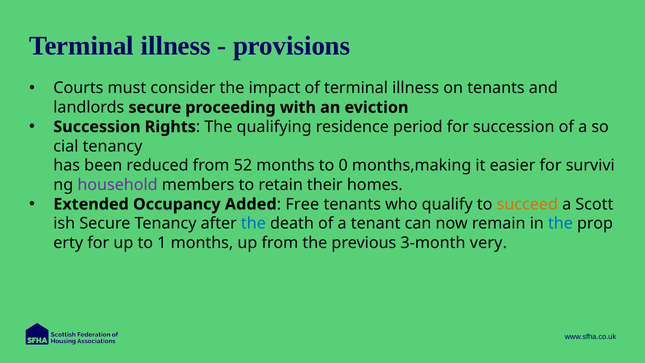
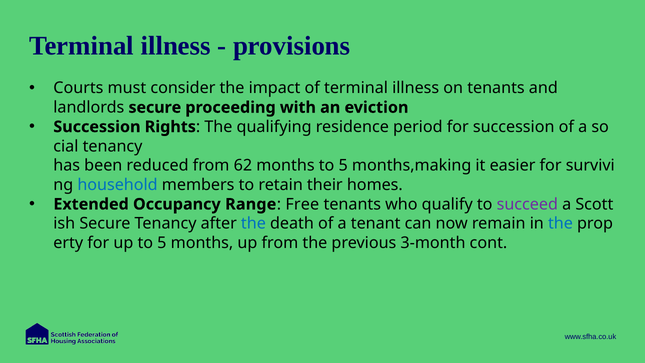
52: 52 -> 62 (243, 165)
months to 0: 0 -> 5 (343, 165)
household colour: purple -> blue (118, 185)
Added: Added -> Range (251, 204)
succeed colour: orange -> purple (527, 204)
up to 1: 1 -> 5 (162, 243)
very: very -> cont (488, 243)
